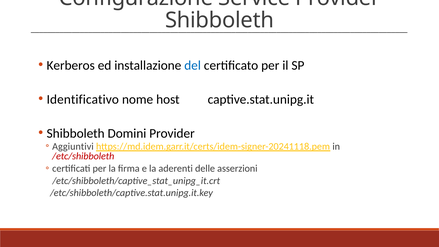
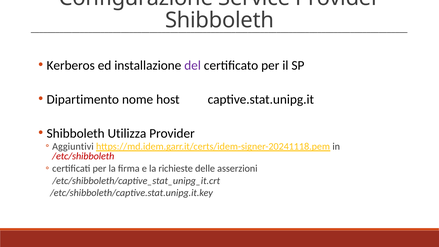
del colour: blue -> purple (193, 65)
Identificativo: Identificativo -> Dipartimento (83, 99)
Domini: Domini -> Utilizza (127, 133)
aderenti: aderenti -> richieste (176, 168)
